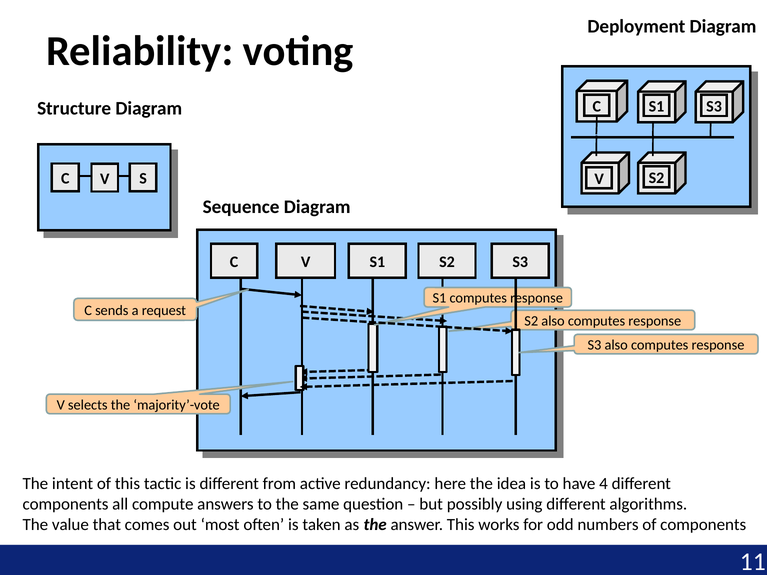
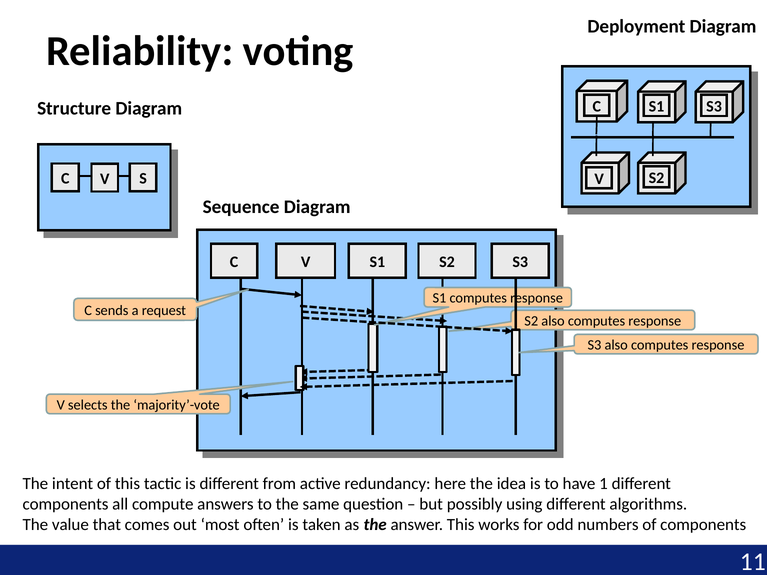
4: 4 -> 1 (603, 484)
